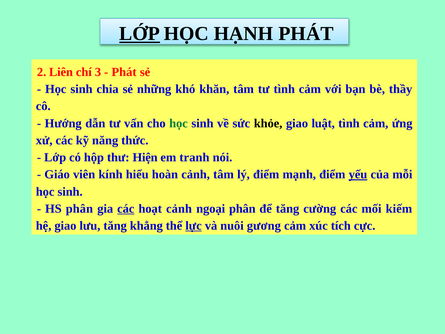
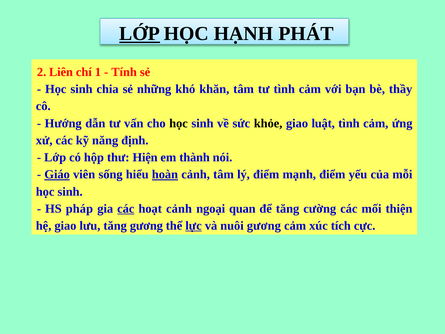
3: 3 -> 1 (98, 72)
Phát: Phát -> Tính (124, 72)
học colour: green -> black (179, 123)
thức: thức -> định (135, 140)
tranh: tranh -> thành (195, 157)
Giáo underline: none -> present (57, 174)
kính: kính -> sống (111, 174)
hoàn underline: none -> present (165, 174)
yếu underline: present -> none (358, 174)
HS phân: phân -> pháp (79, 209)
ngoại phân: phân -> quan (242, 209)
kiếm: kiếm -> thiện (399, 209)
tăng khẳng: khẳng -> gương (146, 226)
